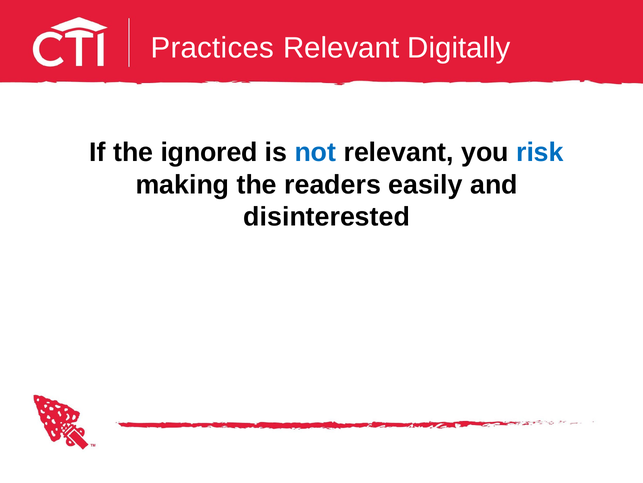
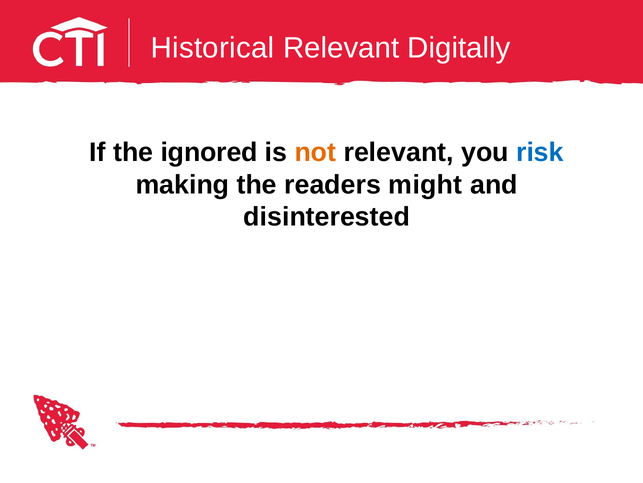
Practices: Practices -> Historical (212, 48)
not colour: blue -> orange (315, 152)
easily: easily -> might (425, 184)
